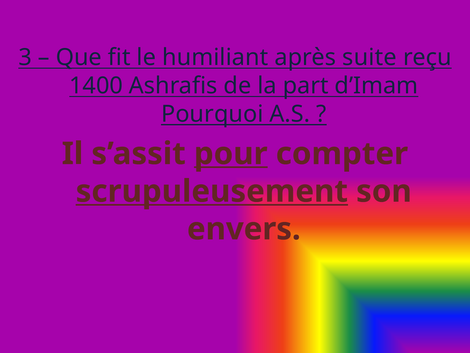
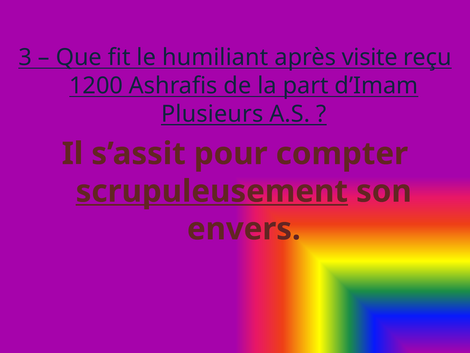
suite: suite -> visite (370, 57)
1400: 1400 -> 1200 (96, 86)
Pourquoi: Pourquoi -> Plusieurs (212, 114)
pour underline: present -> none (231, 154)
